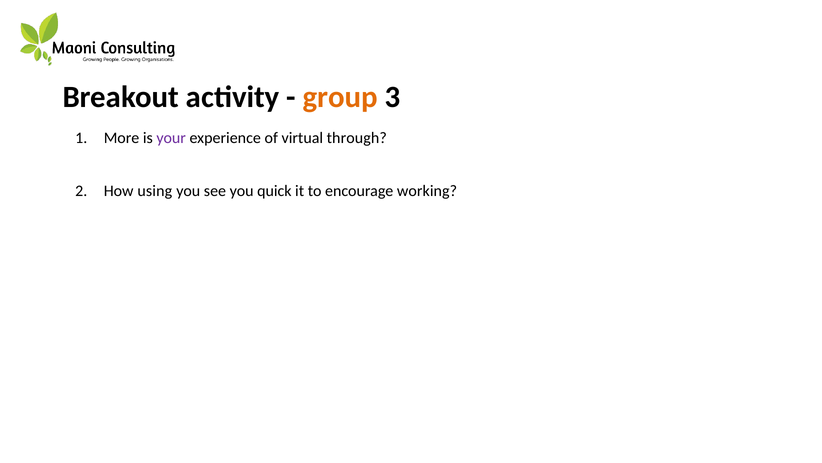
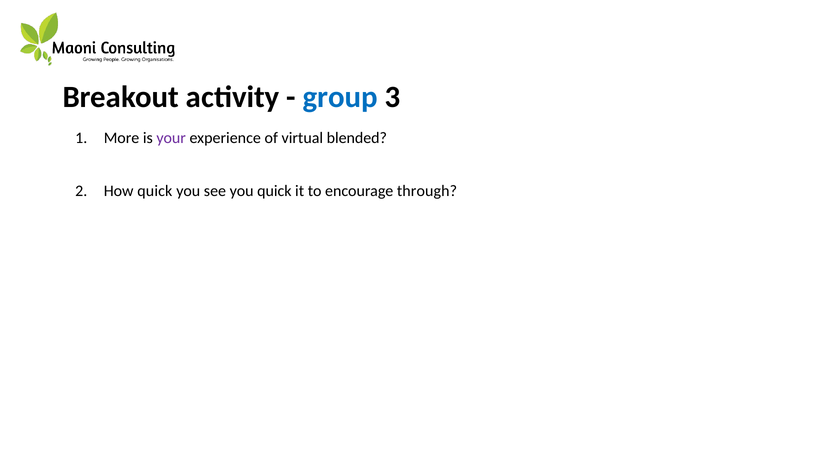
group colour: orange -> blue (340, 97)
through: through -> blended (357, 138)
How using: using -> quick (155, 191)
working: working -> through (427, 191)
